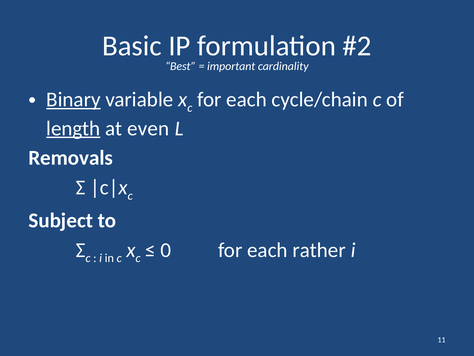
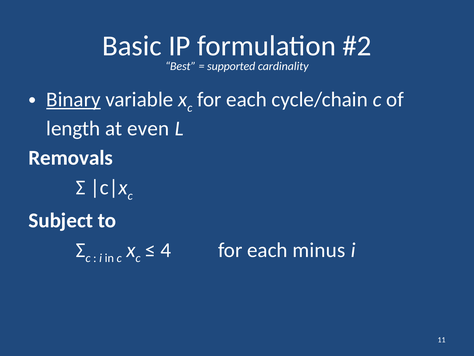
important: important -> supported (231, 66)
length underline: present -> none (73, 128)
0: 0 -> 4 (166, 250)
rather: rather -> minus (319, 250)
